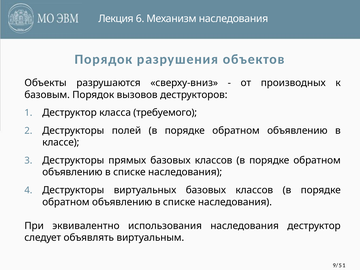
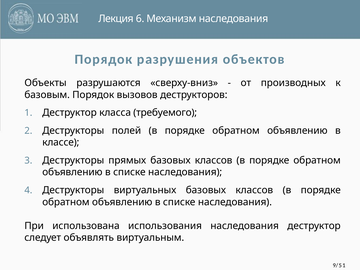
эквивалентно: эквивалентно -> использована (86, 226)
